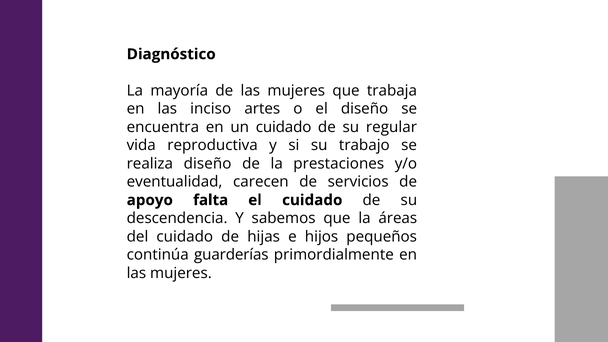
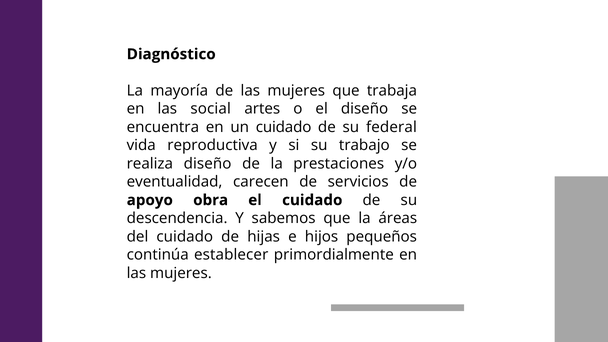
inciso: inciso -> social (211, 109)
regular: regular -> federal (391, 127)
falta: falta -> obra (211, 200)
guarderías: guarderías -> establecer (231, 255)
